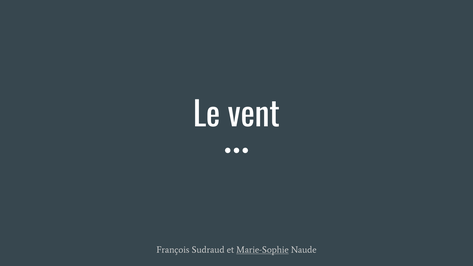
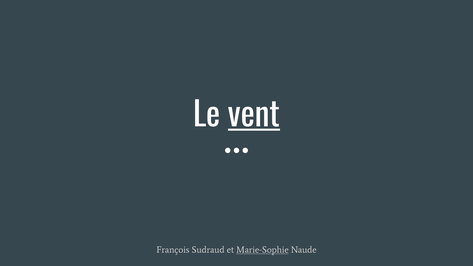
vent underline: none -> present (254, 115)
